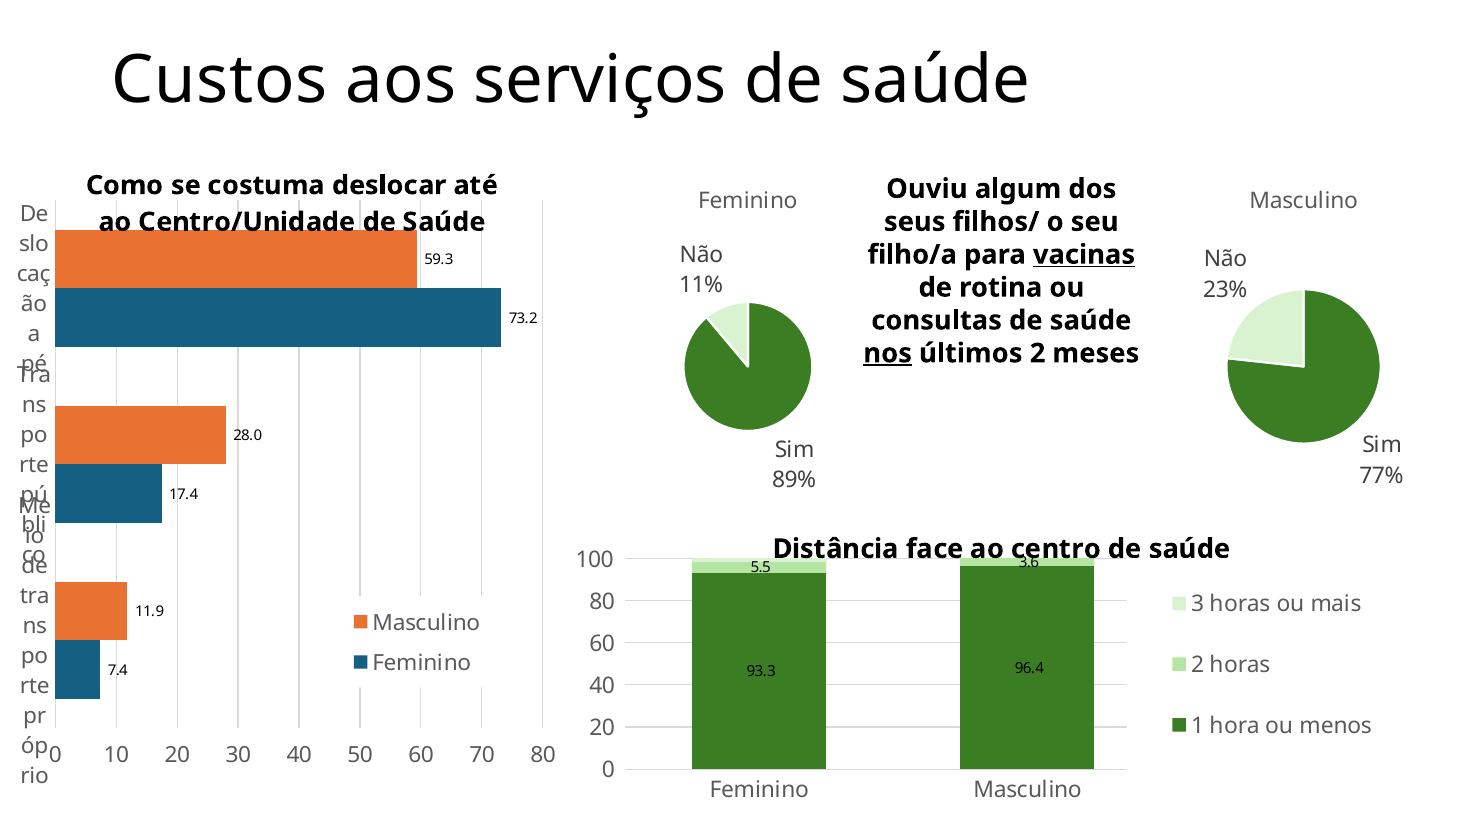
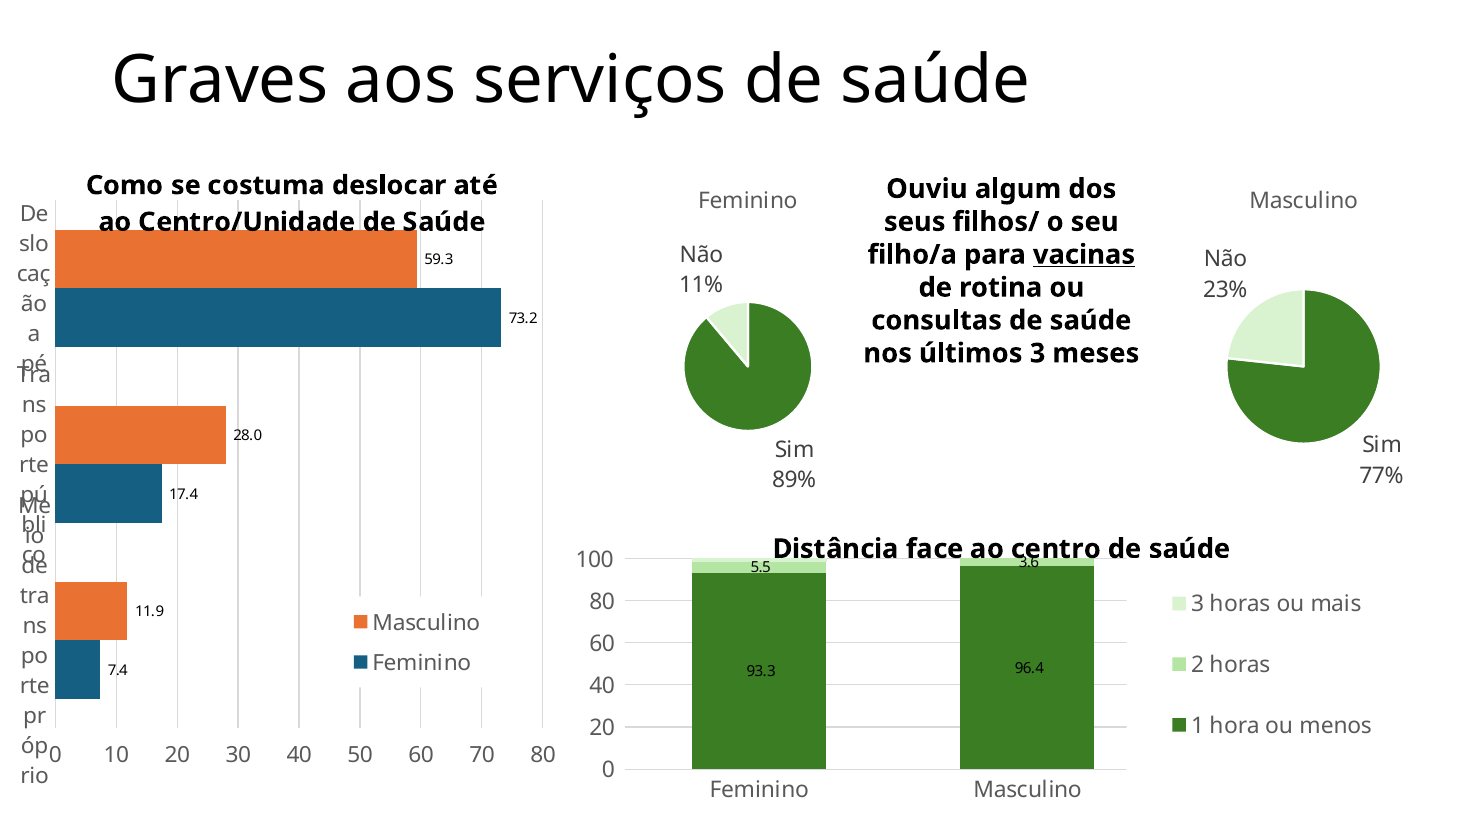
Custos: Custos -> Graves (220, 81)
nos underline: present -> none (888, 353)
últimos 2: 2 -> 3 (1038, 353)
